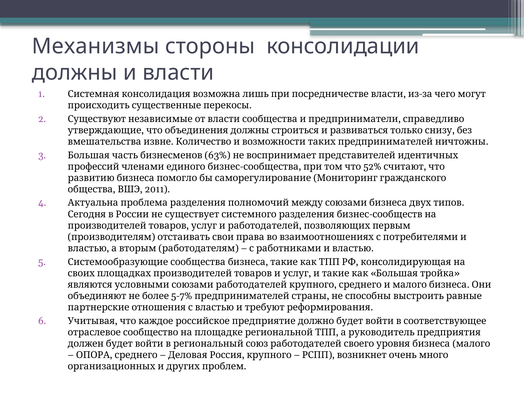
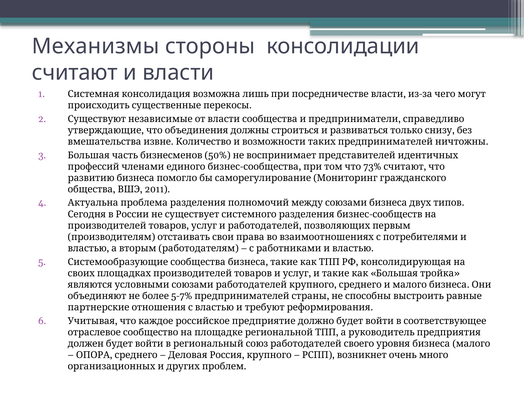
должны: должны -> считают (75, 72)
63%: 63% -> 50% (218, 155)
52%: 52% -> 73% (372, 167)
